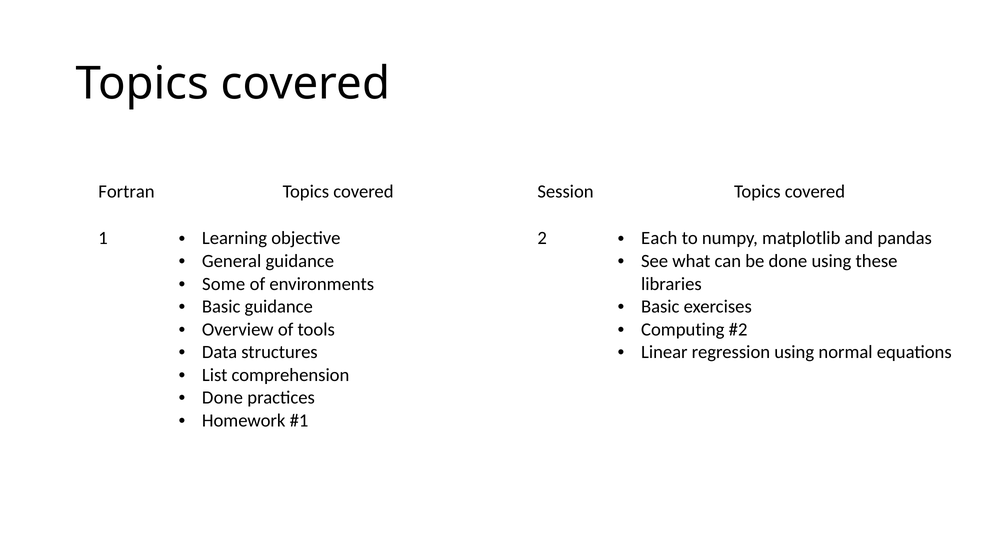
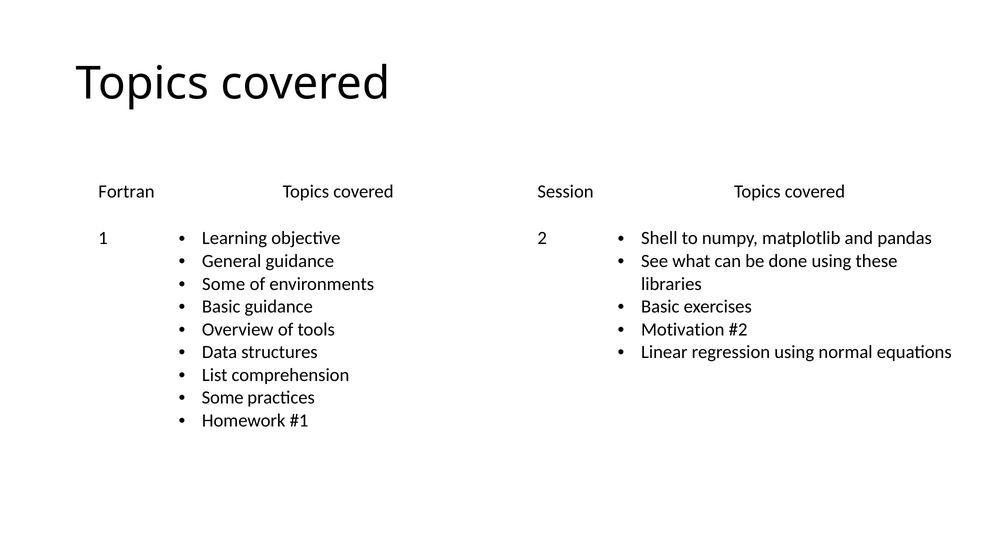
Each: Each -> Shell (659, 238)
Computing: Computing -> Motivation (683, 329)
Done: Done -> Some (223, 398)
